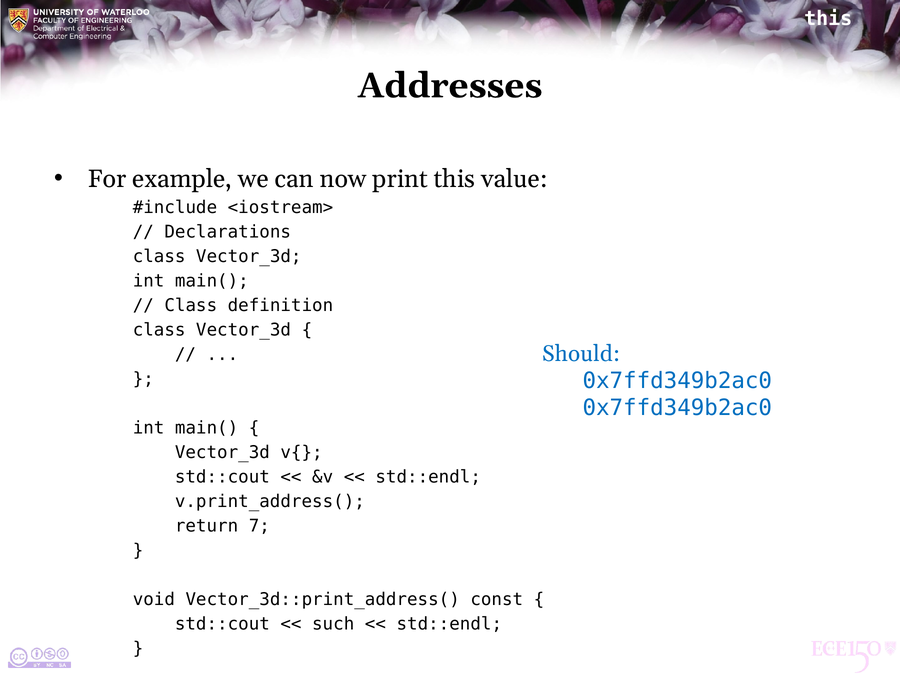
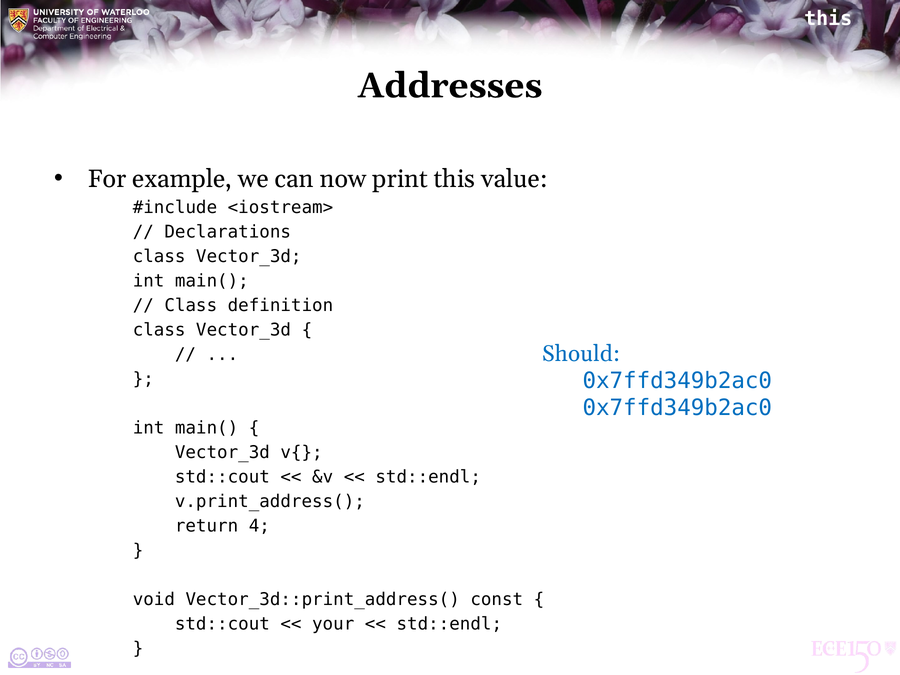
7: 7 -> 4 (259, 526)
such: such -> your (333, 624)
